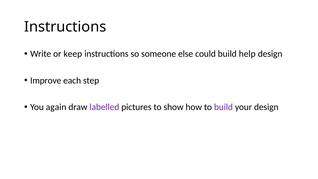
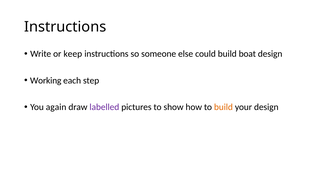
help: help -> boat (247, 54)
Improve: Improve -> Working (46, 80)
build colour: purple -> orange (223, 107)
